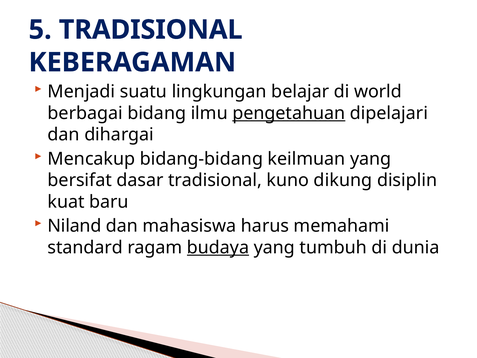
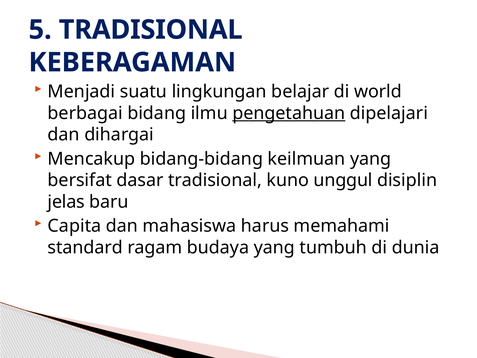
dikung: dikung -> unggul (343, 180)
kuat: kuat -> jelas (66, 202)
Niland: Niland -> Capita (74, 226)
budaya underline: present -> none (218, 247)
